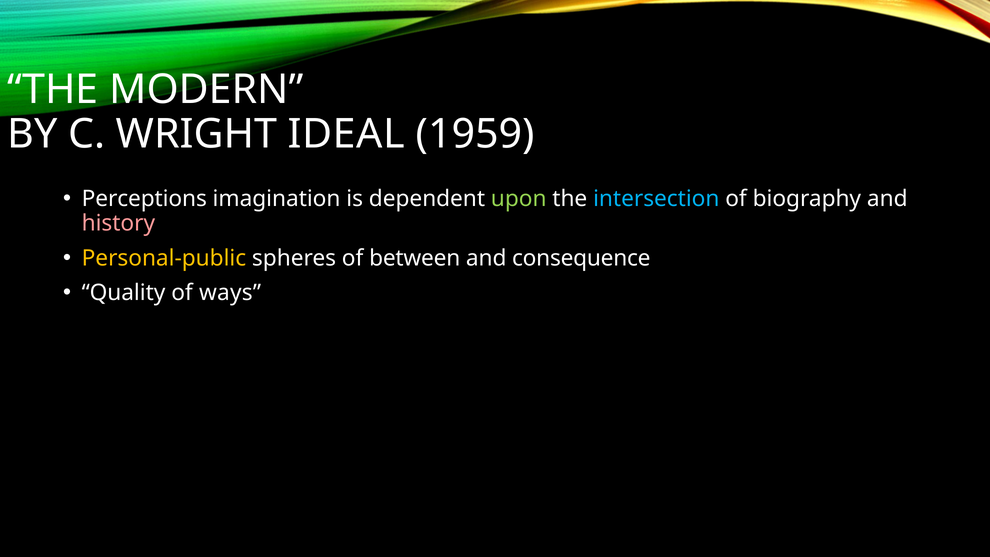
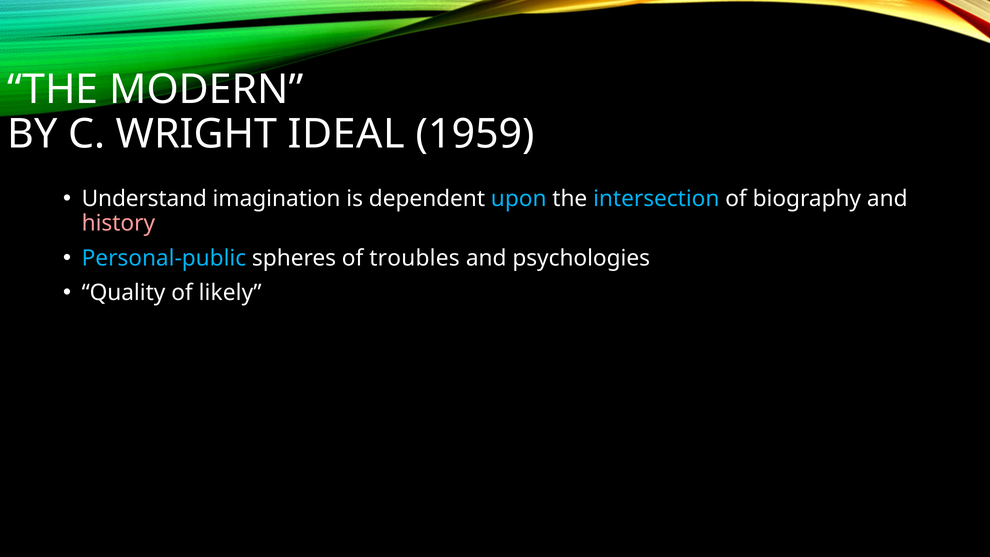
Perceptions: Perceptions -> Understand (144, 199)
upon colour: light green -> light blue (519, 199)
Personal-public colour: yellow -> light blue (164, 258)
between: between -> troubles (415, 258)
consequence: consequence -> psychologies (581, 258)
ways: ways -> likely (230, 293)
